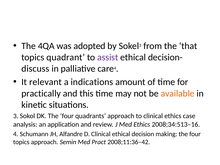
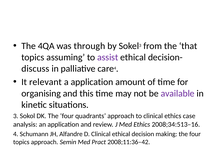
adopted: adopted -> through (89, 46)
quadrant: quadrant -> assuming (66, 57)
a indications: indications -> application (92, 82)
practically: practically -> organising (41, 93)
available colour: orange -> purple (178, 93)
